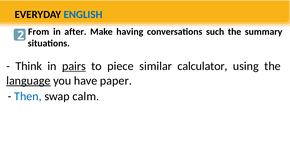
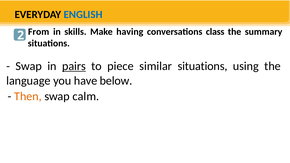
after: after -> skills (75, 32)
such: such -> class (215, 32)
Think: Think -> Swap (29, 66)
similar calculator: calculator -> situations (203, 66)
language underline: present -> none (28, 81)
paper: paper -> below (116, 81)
Then colour: blue -> orange (28, 96)
